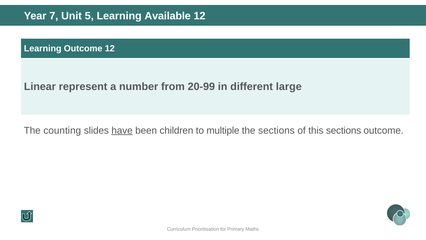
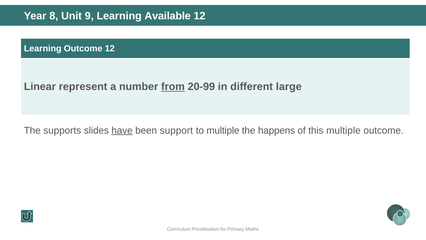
7: 7 -> 8 (54, 16)
5: 5 -> 9 (89, 16)
from underline: none -> present (173, 87)
counting: counting -> supports (62, 130)
children: children -> support (176, 130)
the sections: sections -> happens (277, 130)
this sections: sections -> multiple (343, 130)
